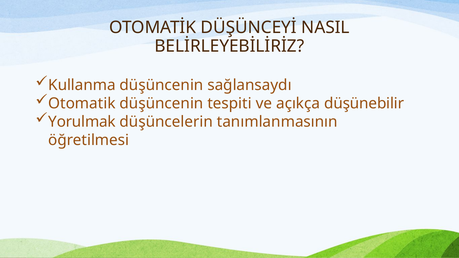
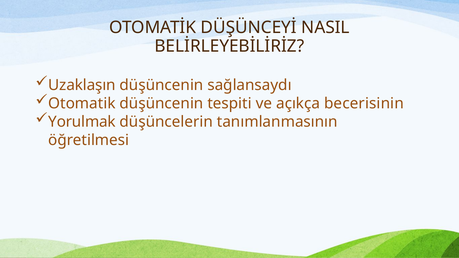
Kullanma: Kullanma -> Uzaklaşın (82, 85)
düşünebilir: düşünebilir -> becerisinin (364, 103)
